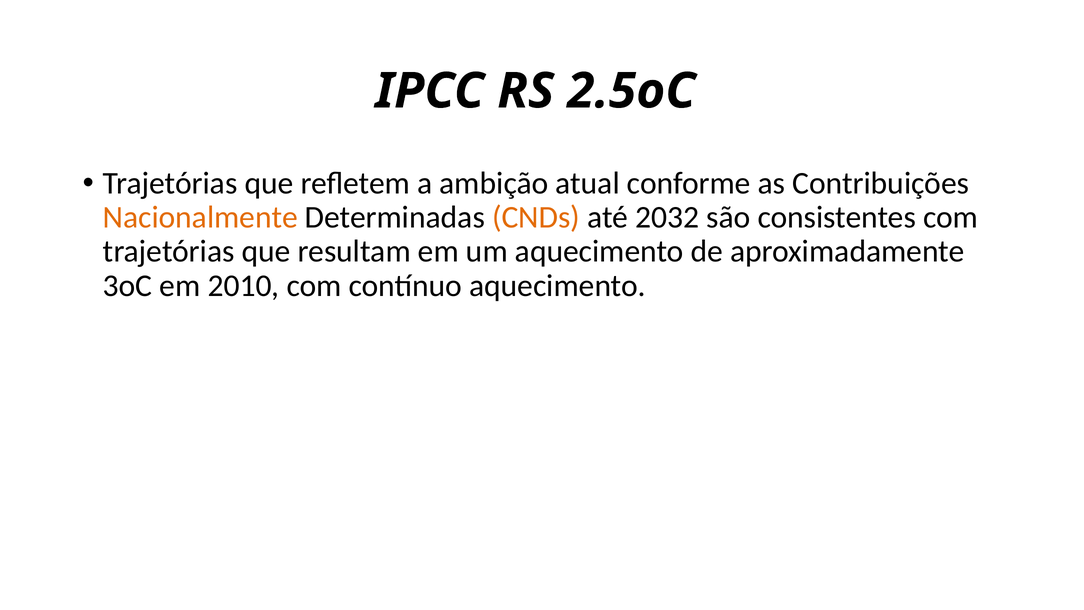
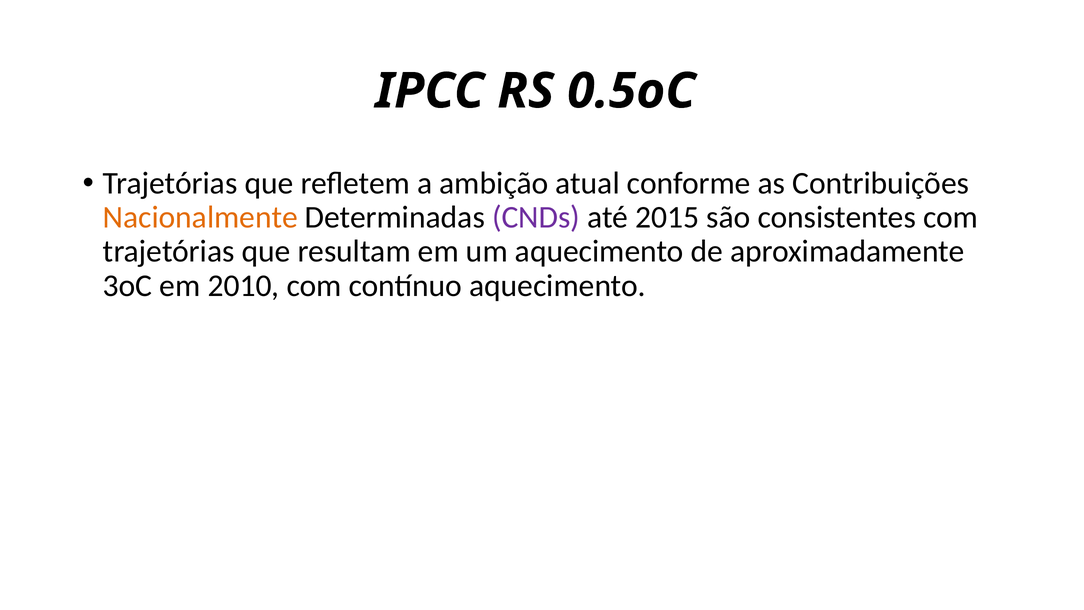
2.5oC: 2.5oC -> 0.5oC (631, 91)
CNDs colour: orange -> purple (536, 217)
2032: 2032 -> 2015 (667, 217)
